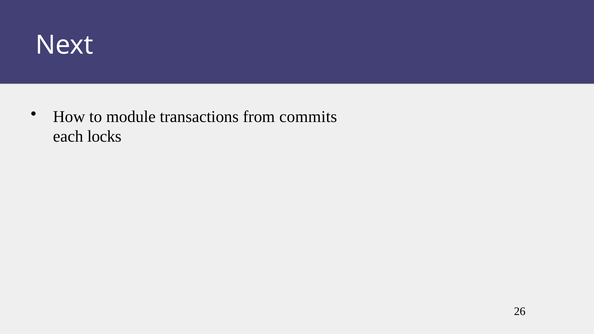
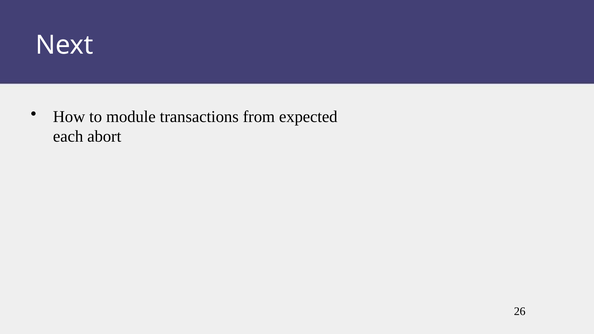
commits: commits -> expected (308, 117)
locks: locks -> abort (104, 137)
